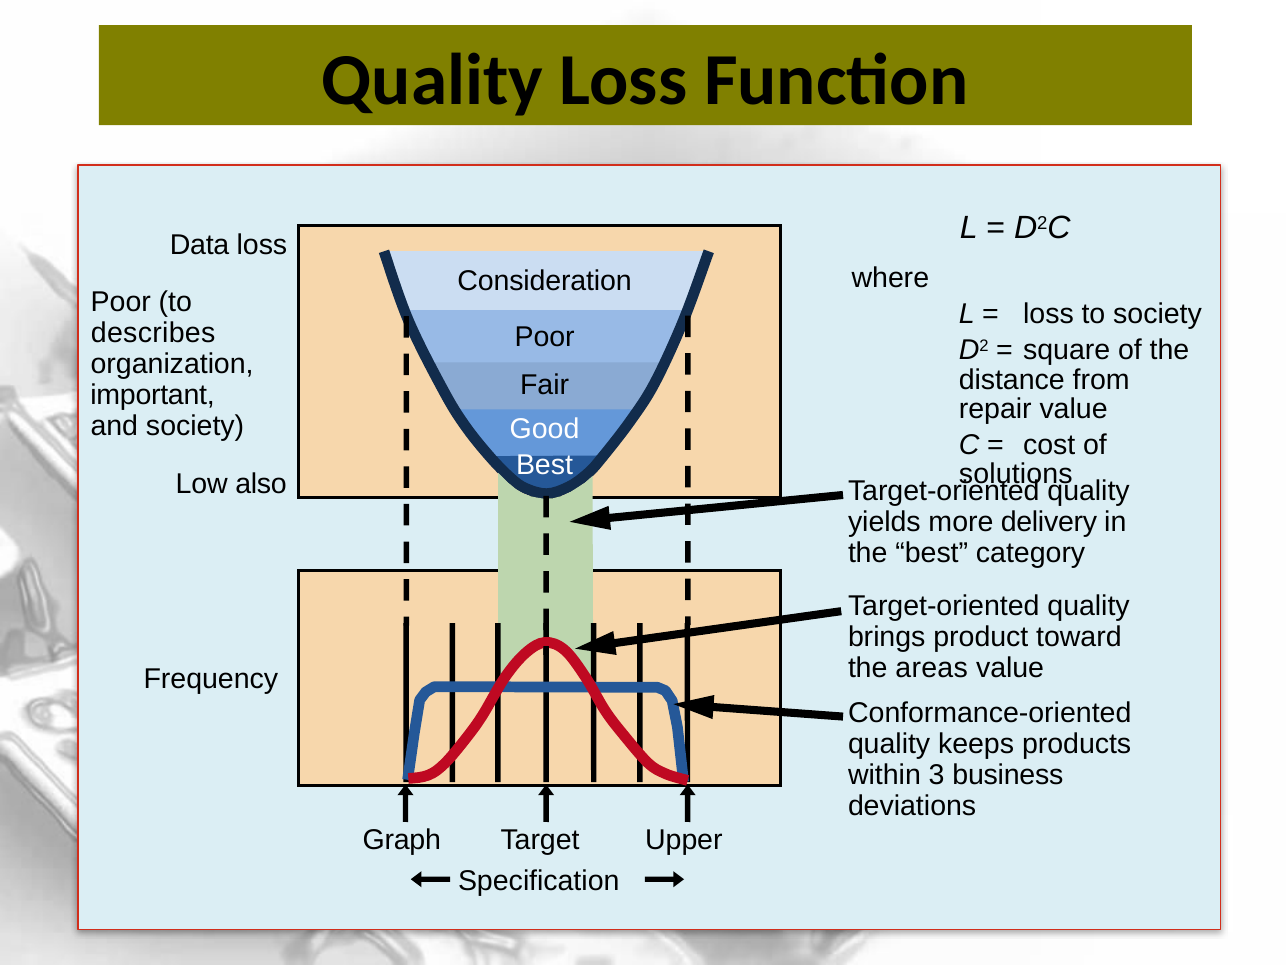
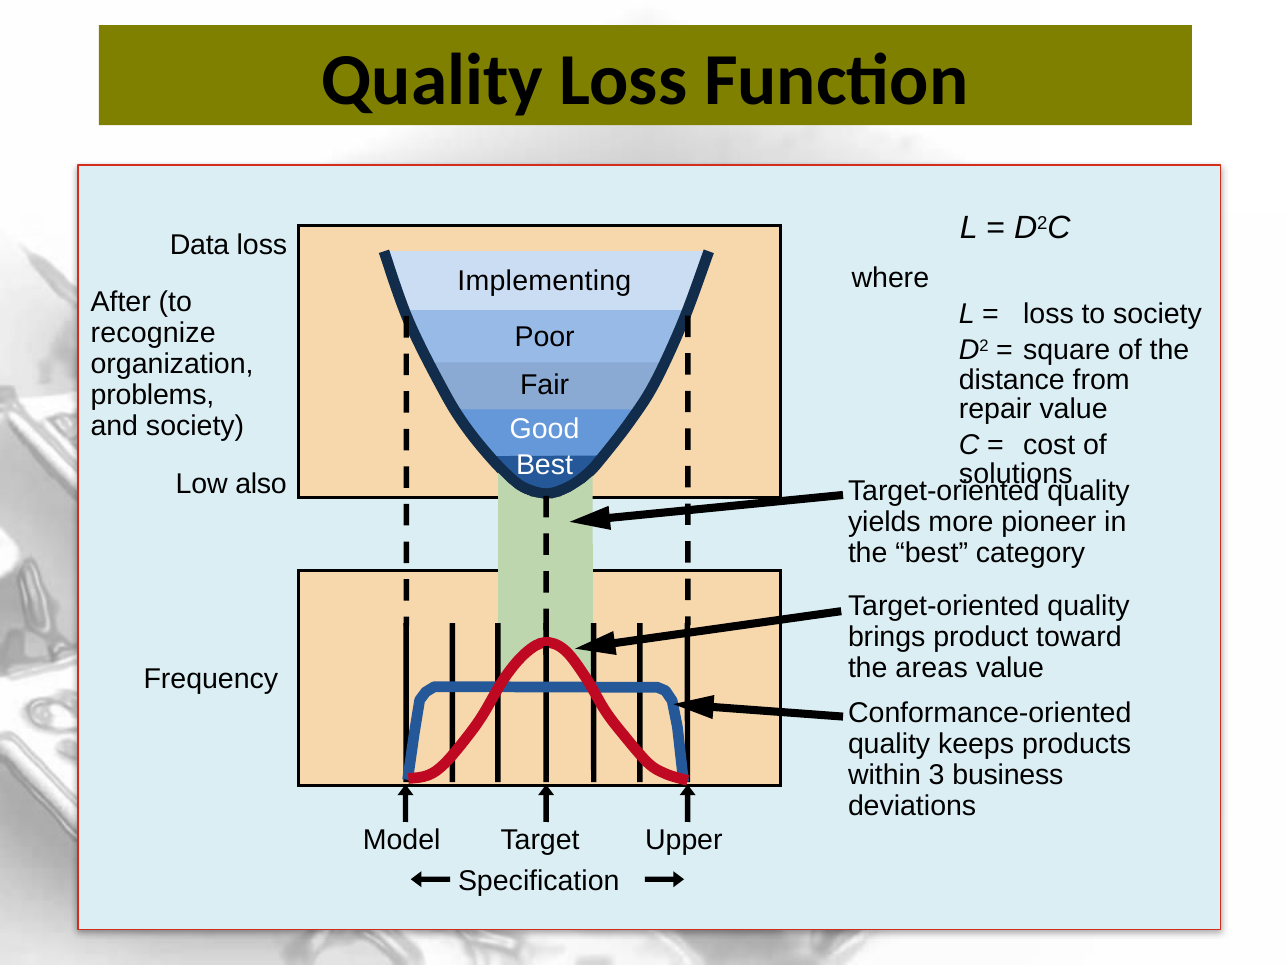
Consideration: Consideration -> Implementing (544, 280)
Poor: Poor -> After (121, 302)
describes: describes -> recognize (153, 333)
important: important -> problems (153, 395)
delivery: delivery -> pioneer (1049, 522)
Graph: Graph -> Model (402, 839)
